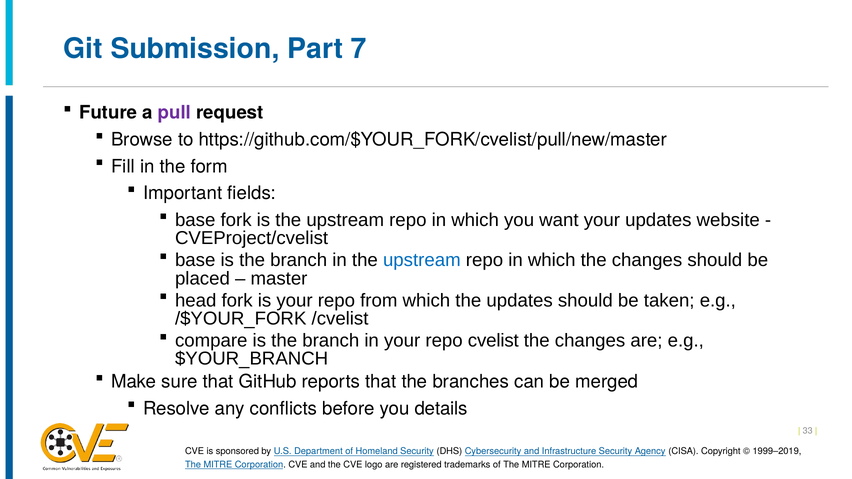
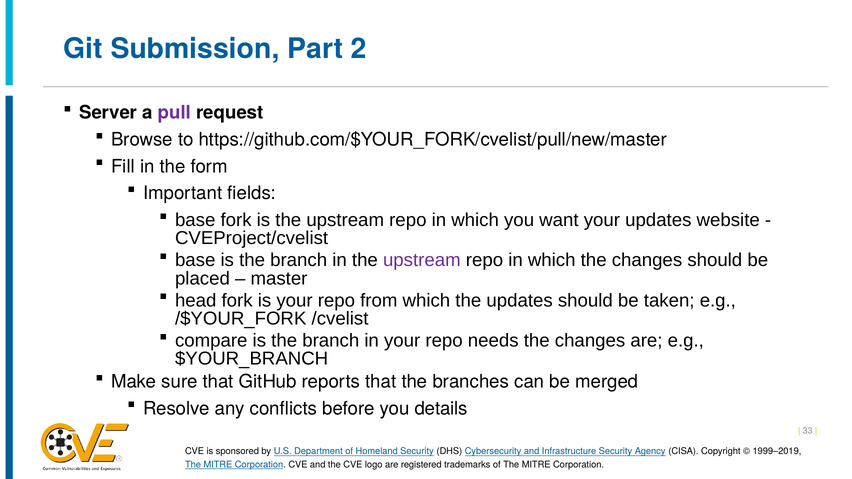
7: 7 -> 2 (359, 49)
Future: Future -> Server (108, 113)
upstream colour: blue -> purple (422, 260)
cvelist: cvelist -> needs (493, 341)
